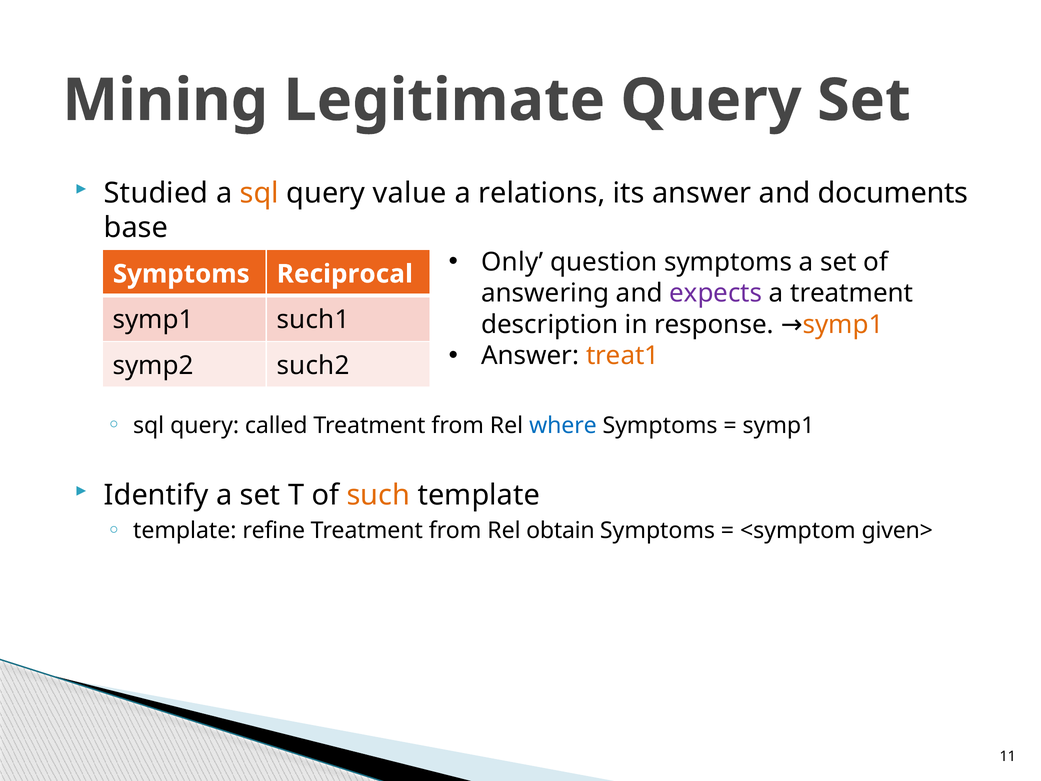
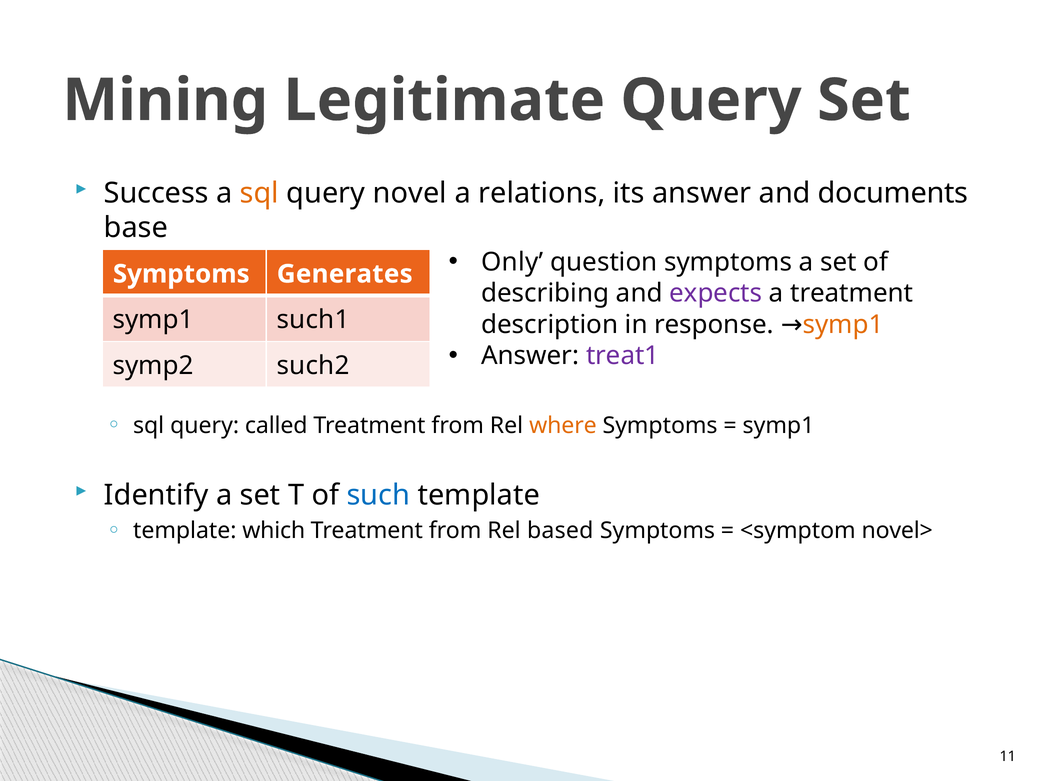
Studied: Studied -> Success (156, 193)
value: value -> novel (410, 193)
Reciprocal: Reciprocal -> Generates (345, 274)
answering: answering -> describing (545, 293)
treat1 colour: orange -> purple (623, 356)
where colour: blue -> orange (563, 425)
such colour: orange -> blue (378, 495)
refine: refine -> which (274, 531)
obtain: obtain -> based (560, 531)
given>: given> -> novel> (897, 531)
